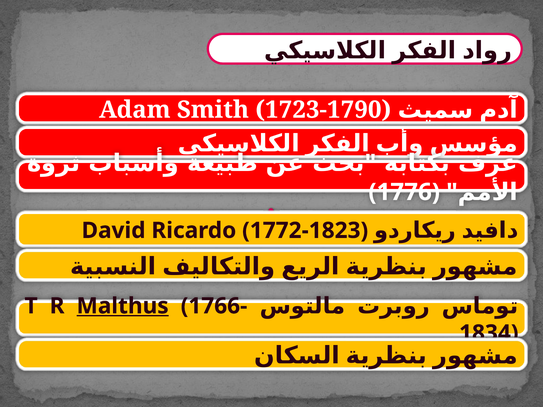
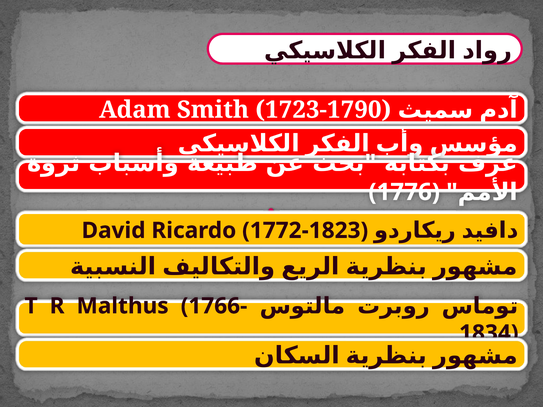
Malthus underline: present -> none (123, 306)
